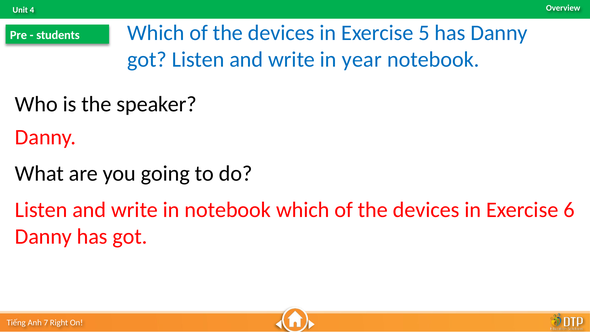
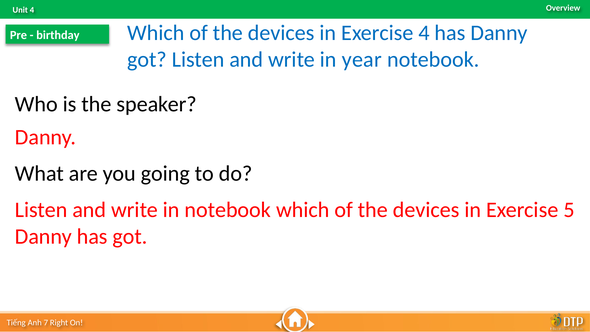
students: students -> birthday (58, 35)
Exercise 5: 5 -> 4 (424, 33)
6: 6 -> 5 (569, 210)
